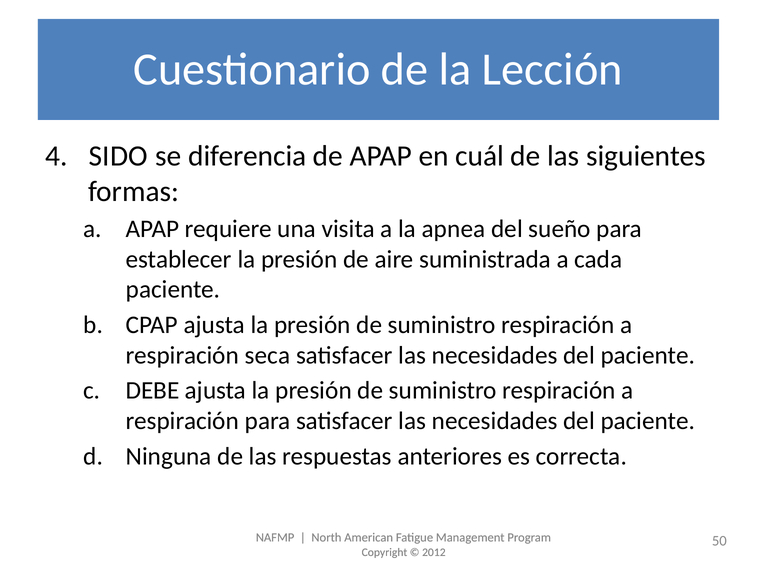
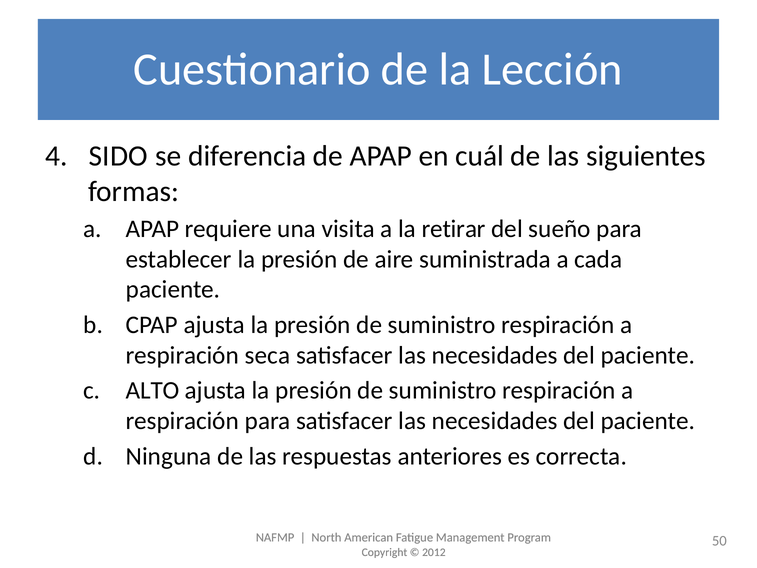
apnea: apnea -> retirar (454, 229)
DEBE: DEBE -> ALTO (153, 390)
